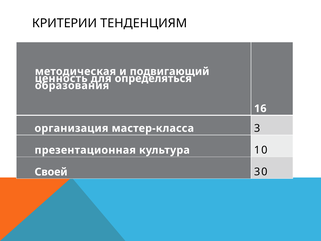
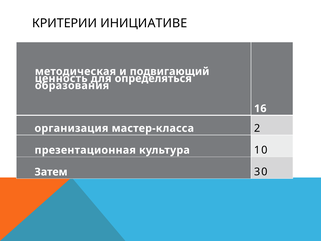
ТЕНДЕНЦИЯМ: ТЕНДЕНЦИЯМ -> ИНИЦИАТИВЕ (144, 23)
3: 3 -> 2 (257, 128)
Своей: Своей -> Затем (51, 172)
